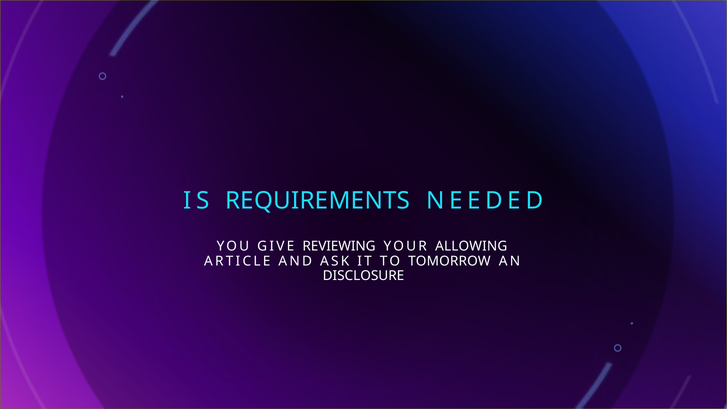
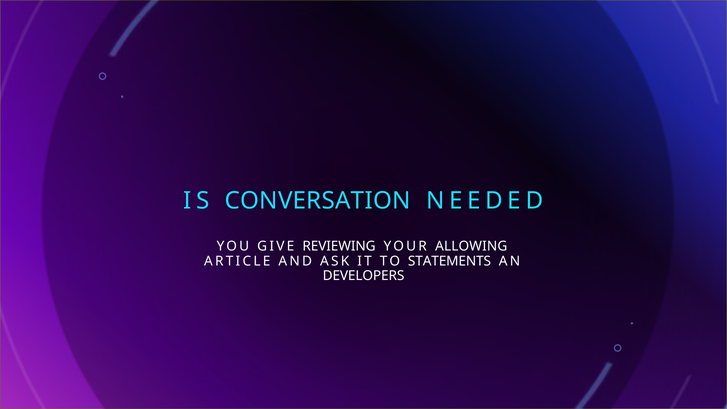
REQUIREMENTS: REQUIREMENTS -> CONVERSATION (318, 201)
TOMORROW: TOMORROW -> STATEMENTS (450, 261)
DISCLOSURE: DISCLOSURE -> DEVELOPERS (364, 276)
